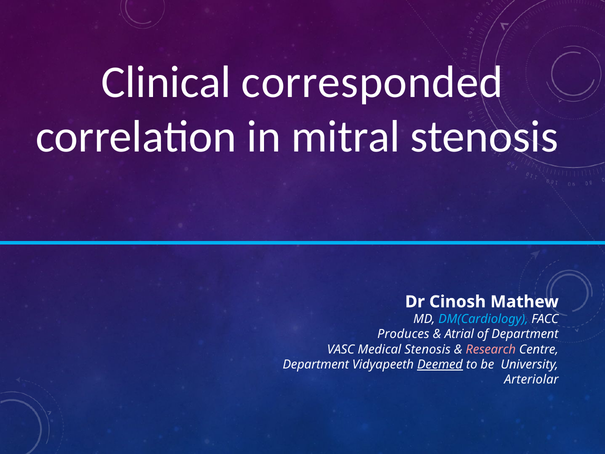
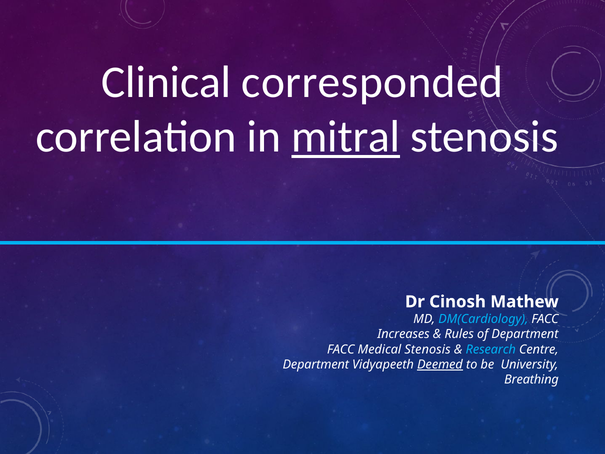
mitral underline: none -> present (346, 137)
Produces: Produces -> Increases (403, 334)
Atrial: Atrial -> Rules (459, 334)
VASC: VASC -> FACC (341, 349)
Research colour: pink -> light blue (491, 349)
Arteriolar: Arteriolar -> Breathing (531, 379)
